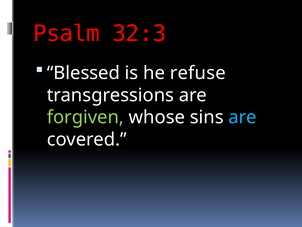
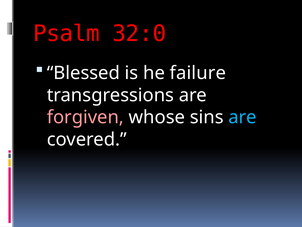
32:3: 32:3 -> 32:0 (139, 34)
refuse: refuse -> failure (198, 73)
forgiven colour: light green -> pink (85, 117)
